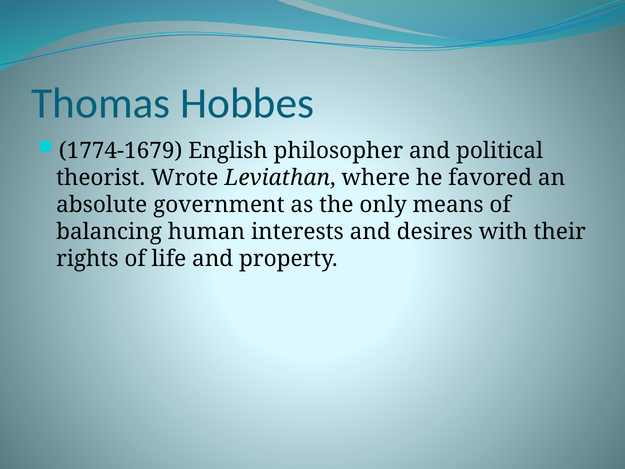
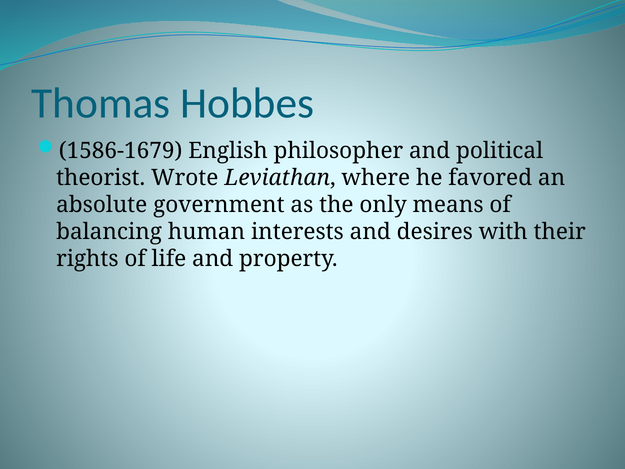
1774-1679: 1774-1679 -> 1586-1679 (121, 150)
